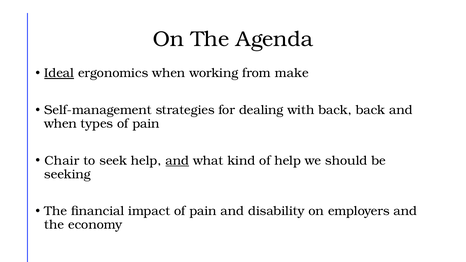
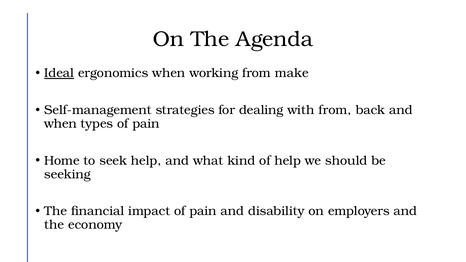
with back: back -> from (335, 110)
Chair: Chair -> Home (62, 161)
and underline: present -> none (177, 161)
